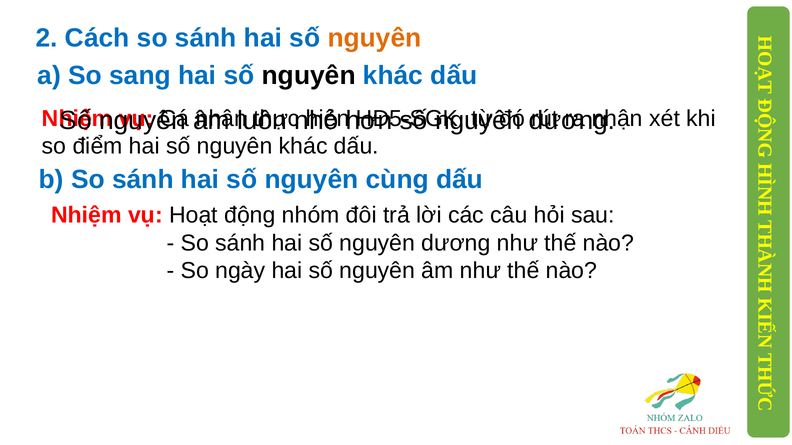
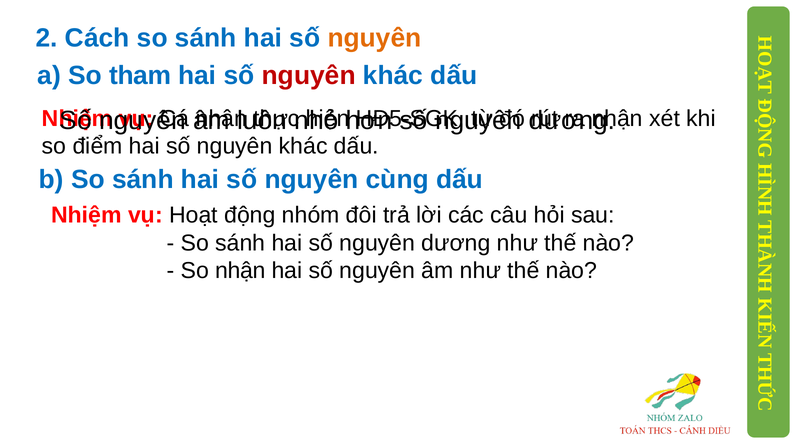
sang: sang -> tham (140, 76)
nguyên colour: black -> red (309, 76)
So ngày: ngày -> nhận (240, 271)
